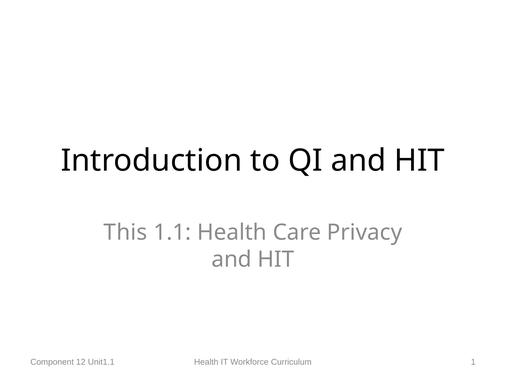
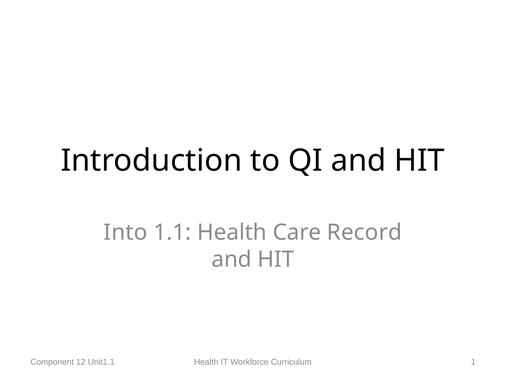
This: This -> Into (125, 233)
Privacy: Privacy -> Record (364, 233)
